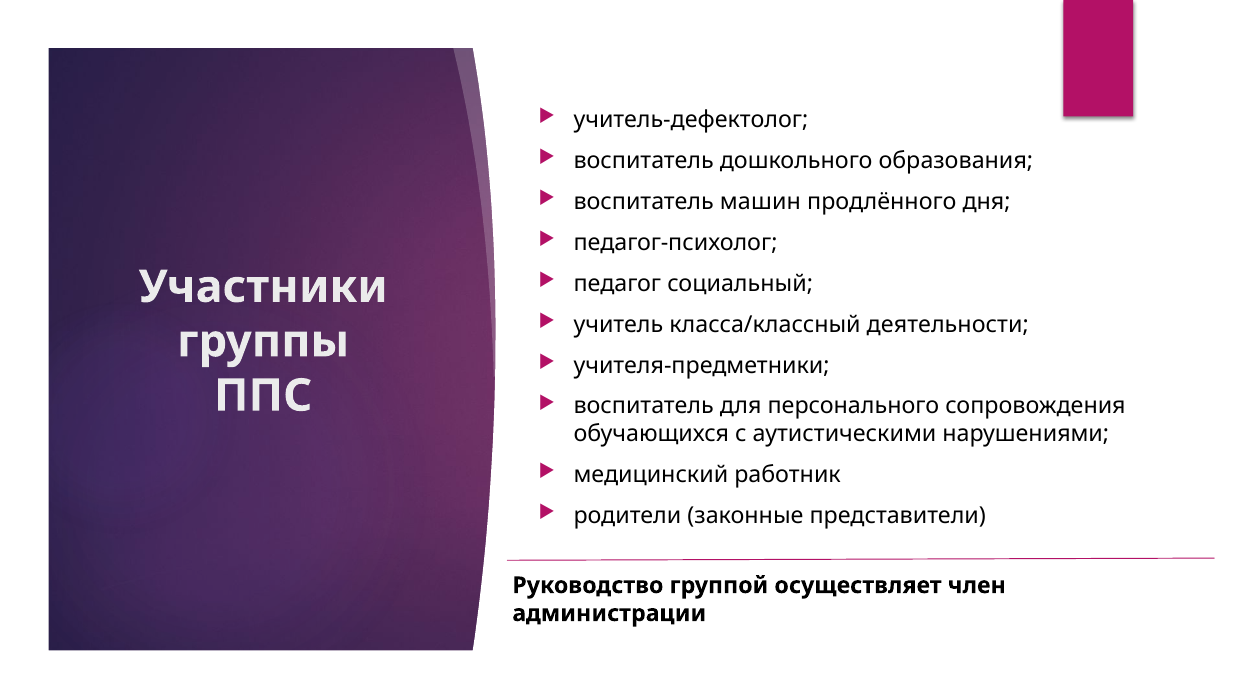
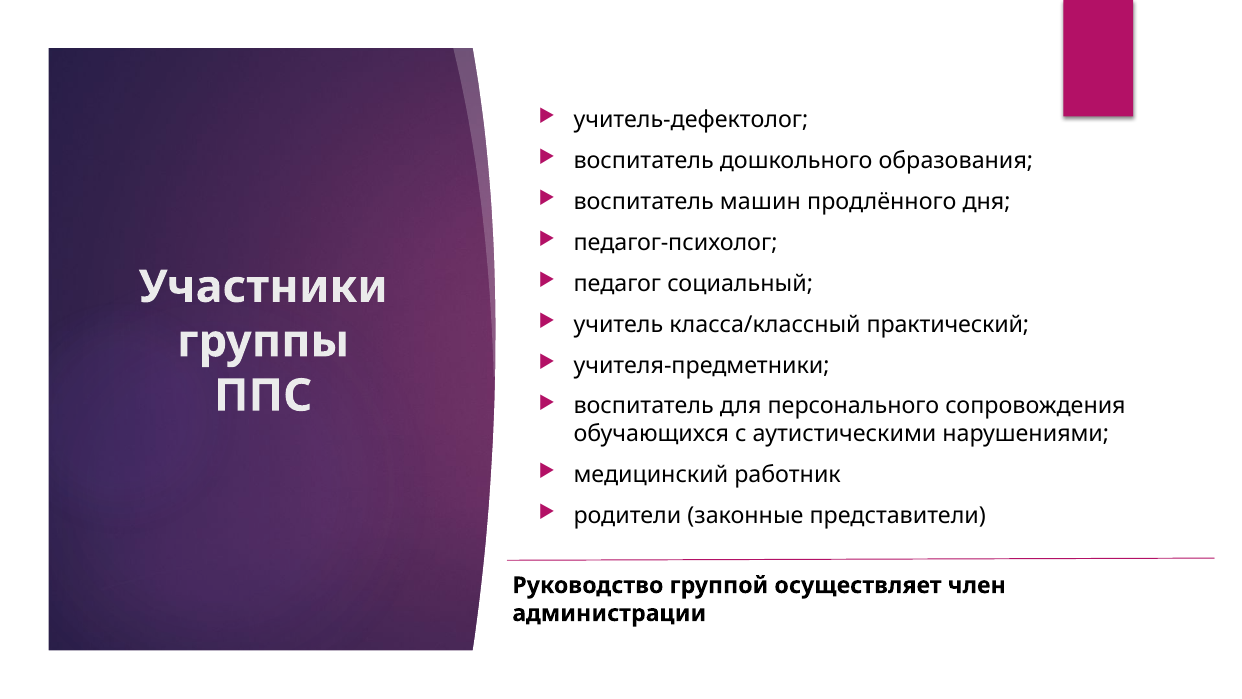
деятельности: деятельности -> практический (948, 324)
